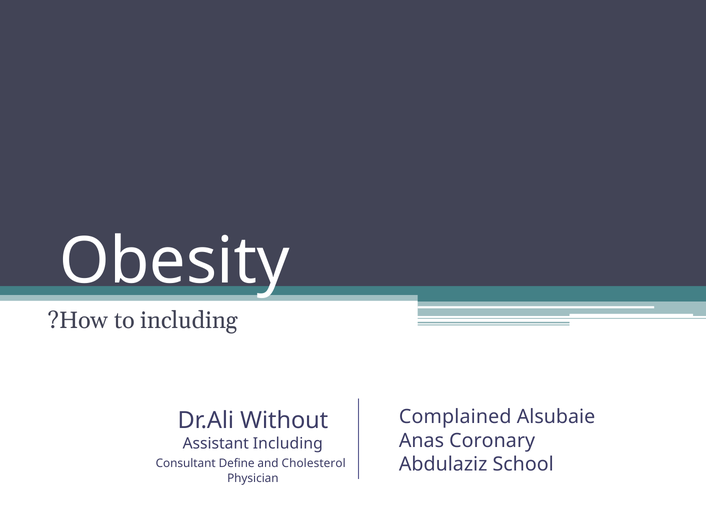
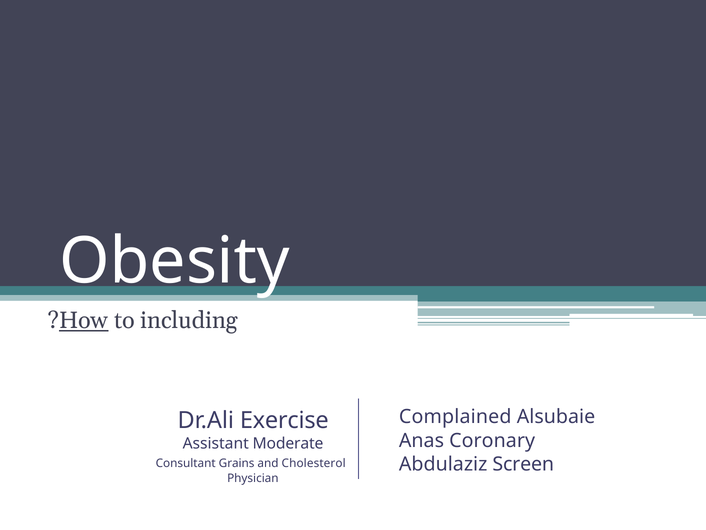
How underline: none -> present (84, 320)
Without: Without -> Exercise (284, 420)
Assistant Including: Including -> Moderate (288, 443)
School: School -> Screen (523, 464)
Define: Define -> Grains (237, 463)
